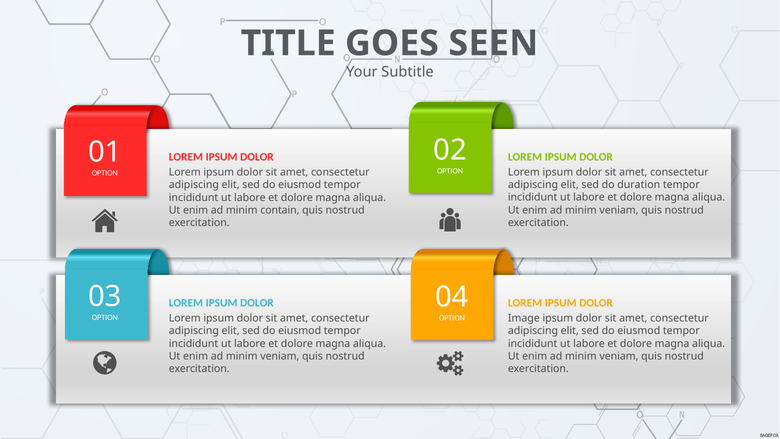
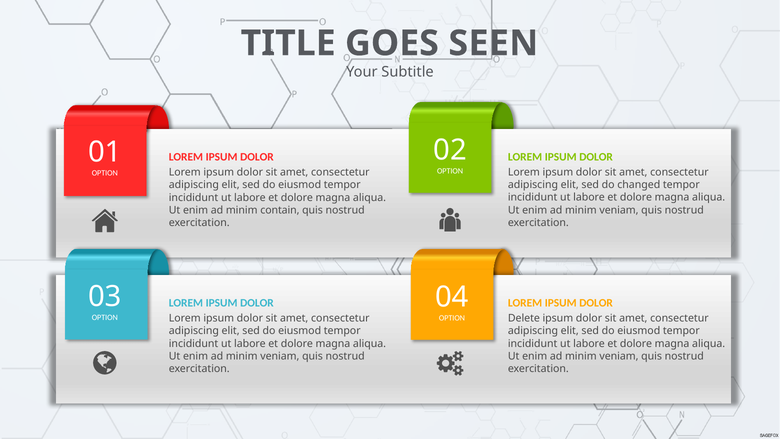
duration: duration -> changed (639, 185)
Image: Image -> Delete (524, 318)
